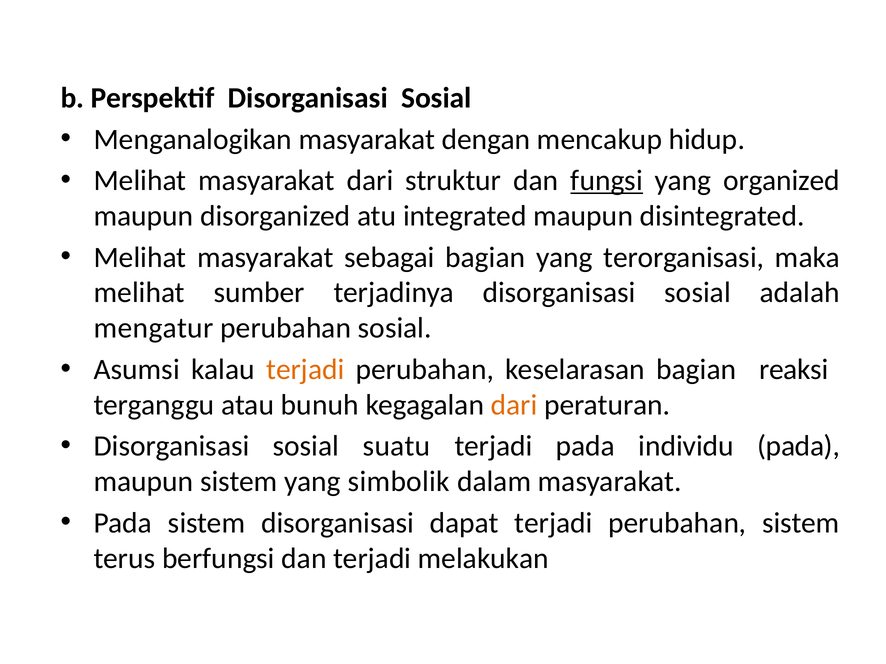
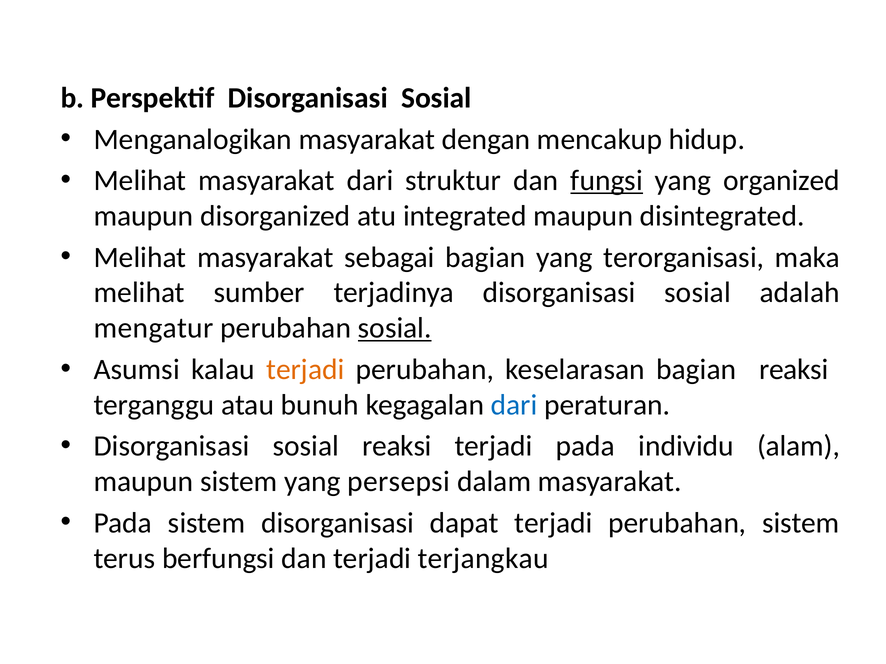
sosial underline: none -> present (395, 328)
dari colour: orange -> blue (514, 405)
sosial suatu: suatu -> reaksi (397, 447)
individu pada: pada -> alam (799, 447)
simbolik: simbolik -> persepsi (399, 482)
melakukan: melakukan -> terjangkau (483, 559)
